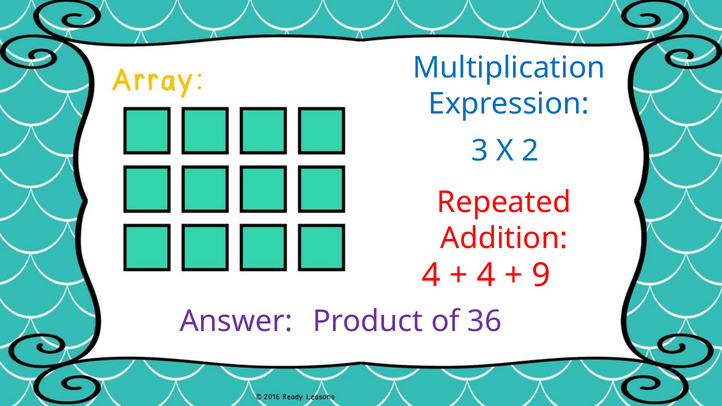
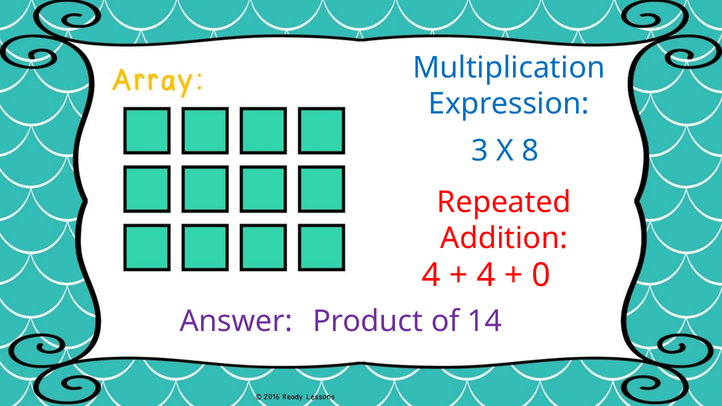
2: 2 -> 8 (530, 151)
9: 9 -> 0 (541, 276)
36: 36 -> 14 (485, 321)
